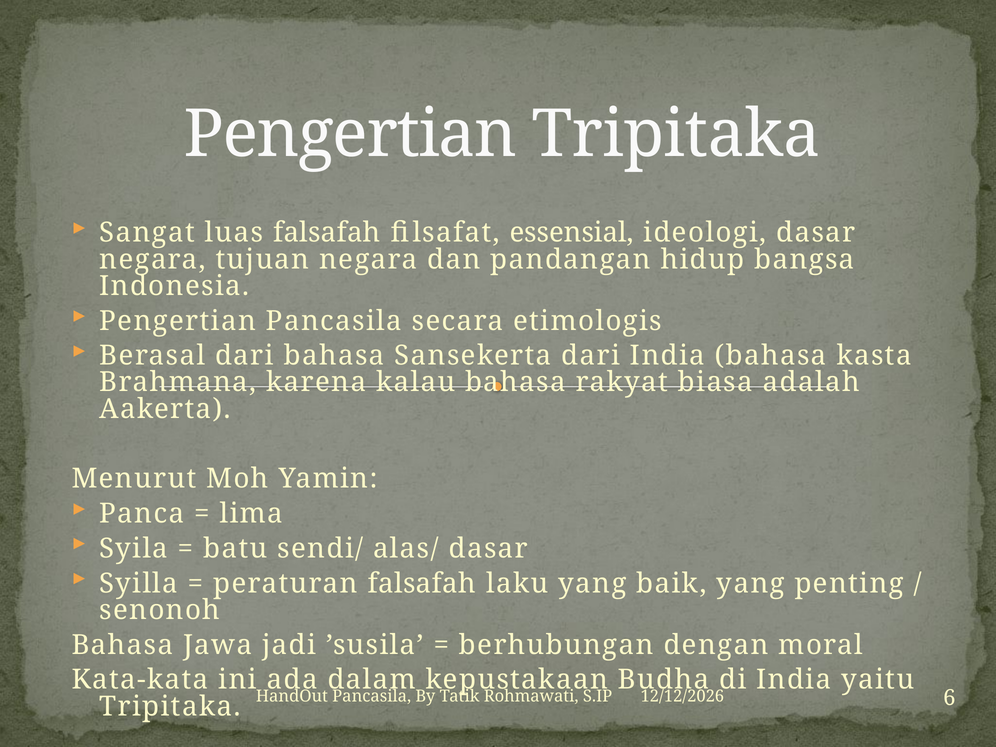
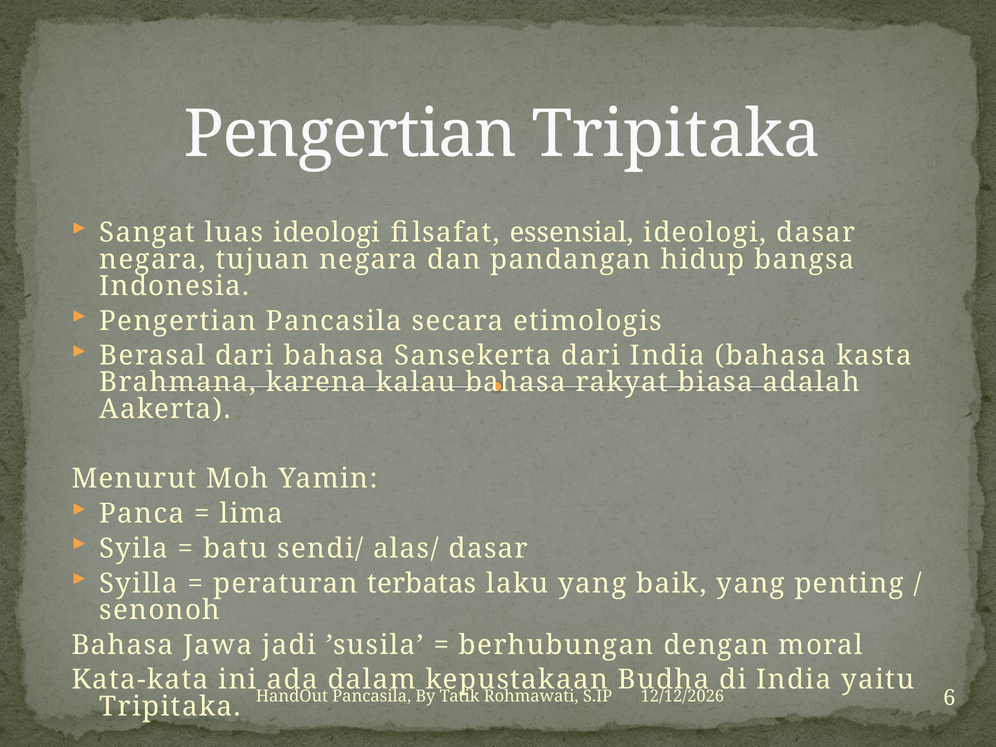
luas falsafah: falsafah -> ideologi (327, 233)
peraturan falsafah: falsafah -> terbatas (422, 583)
